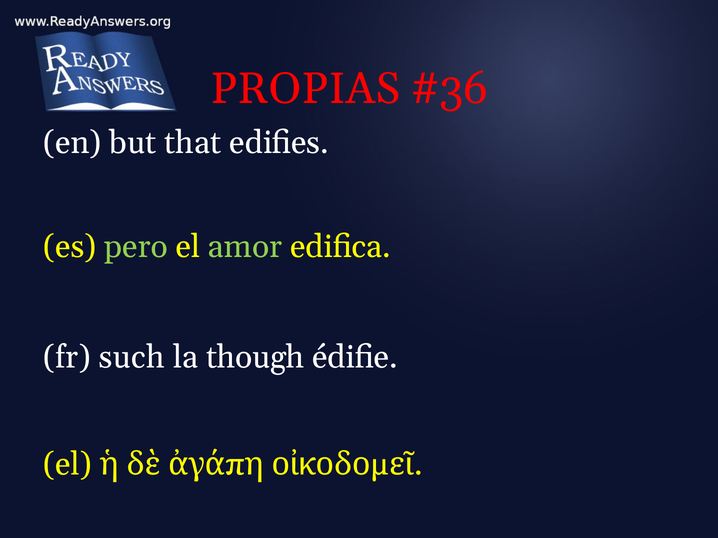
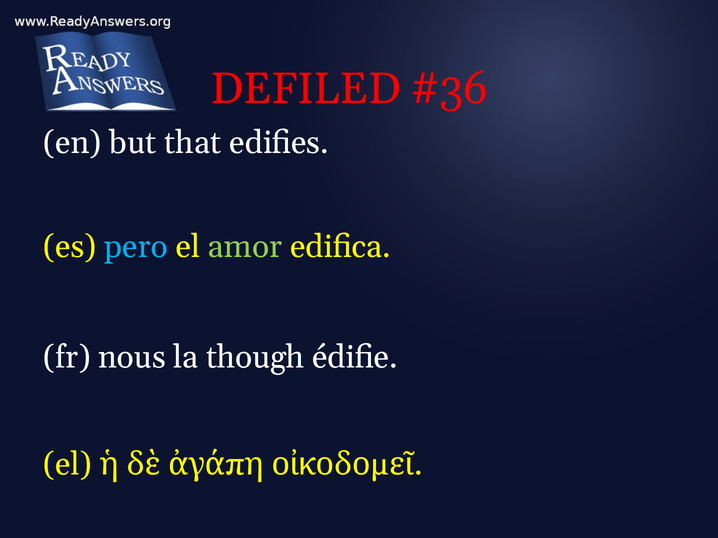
PROPIAS: PROPIAS -> DEFILED (306, 89)
pero colour: light green -> light blue (136, 247)
such: such -> nous (132, 358)
